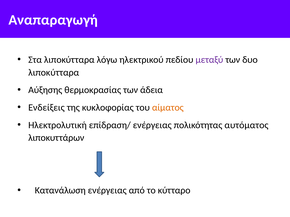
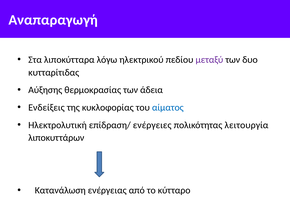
λιποκύτταρα: λιποκύτταρα -> κυτταρίτιδας (54, 73)
αίματος colour: orange -> blue (168, 108)
επίδραση/ ενέργειας: ενέργειας -> ενέργειες (152, 125)
αυτόματος: αυτόματος -> λειτουργία (246, 125)
